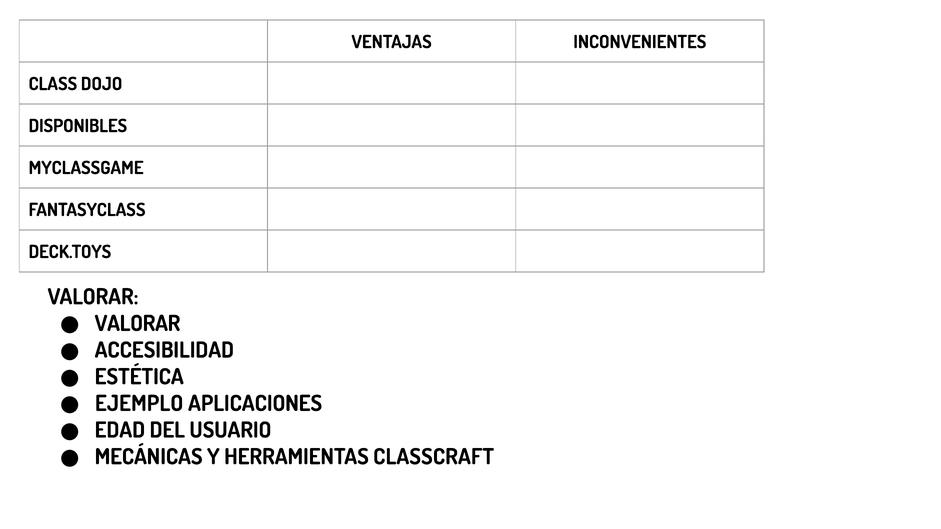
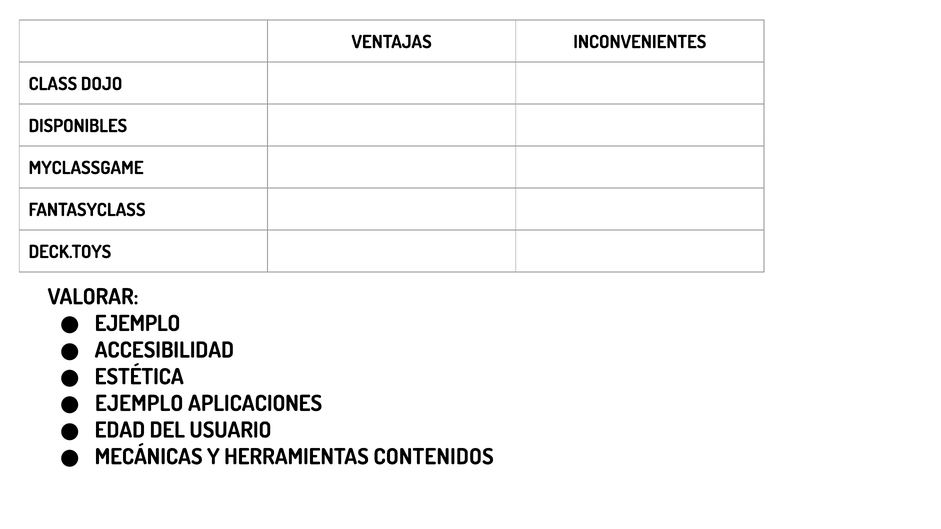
VALORAR: VALORAR -> EJEMPLO (137, 324)
CLASSCRAFT: CLASSCRAFT -> CONTENIDOS (434, 457)
